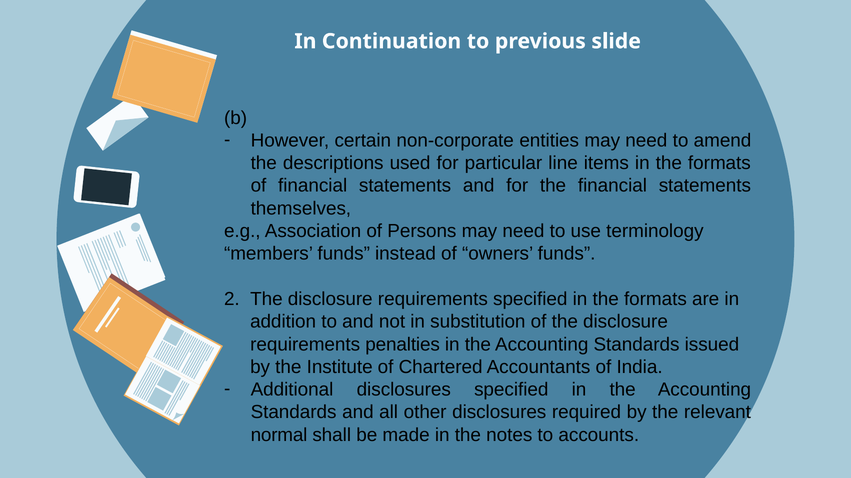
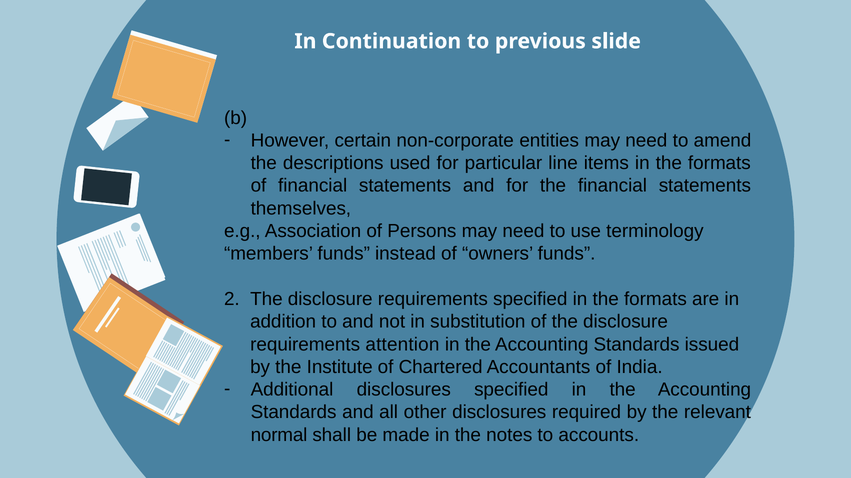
penalties: penalties -> attention (402, 345)
